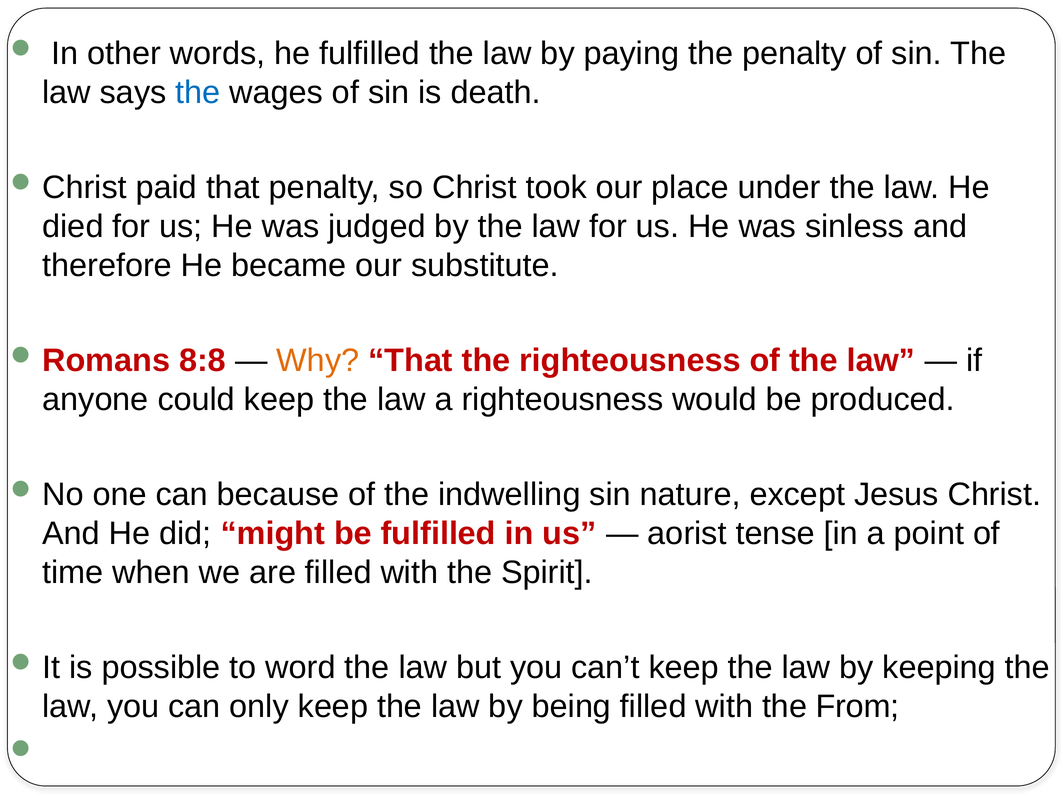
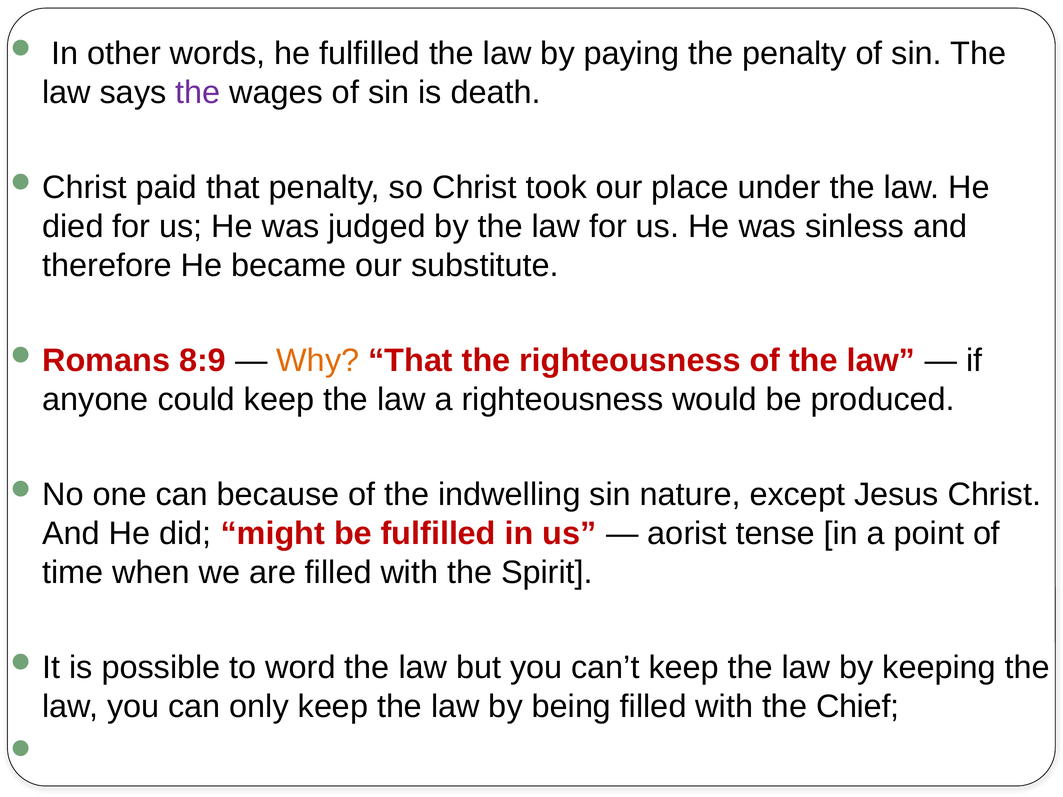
the colour: blue -> purple (198, 93)
8:8: 8:8 -> 8:9 (202, 361)
From: From -> Chief (858, 707)
